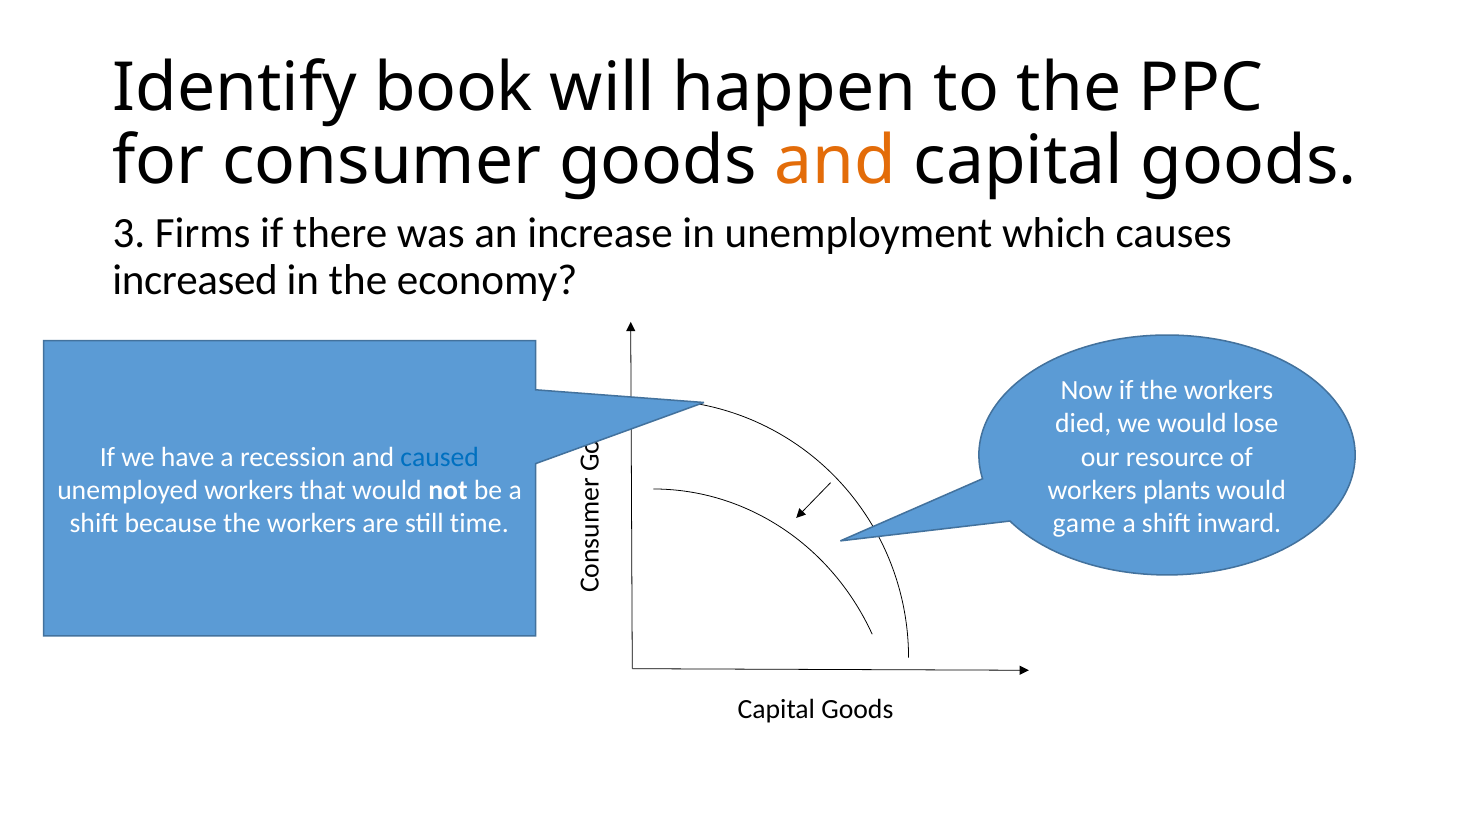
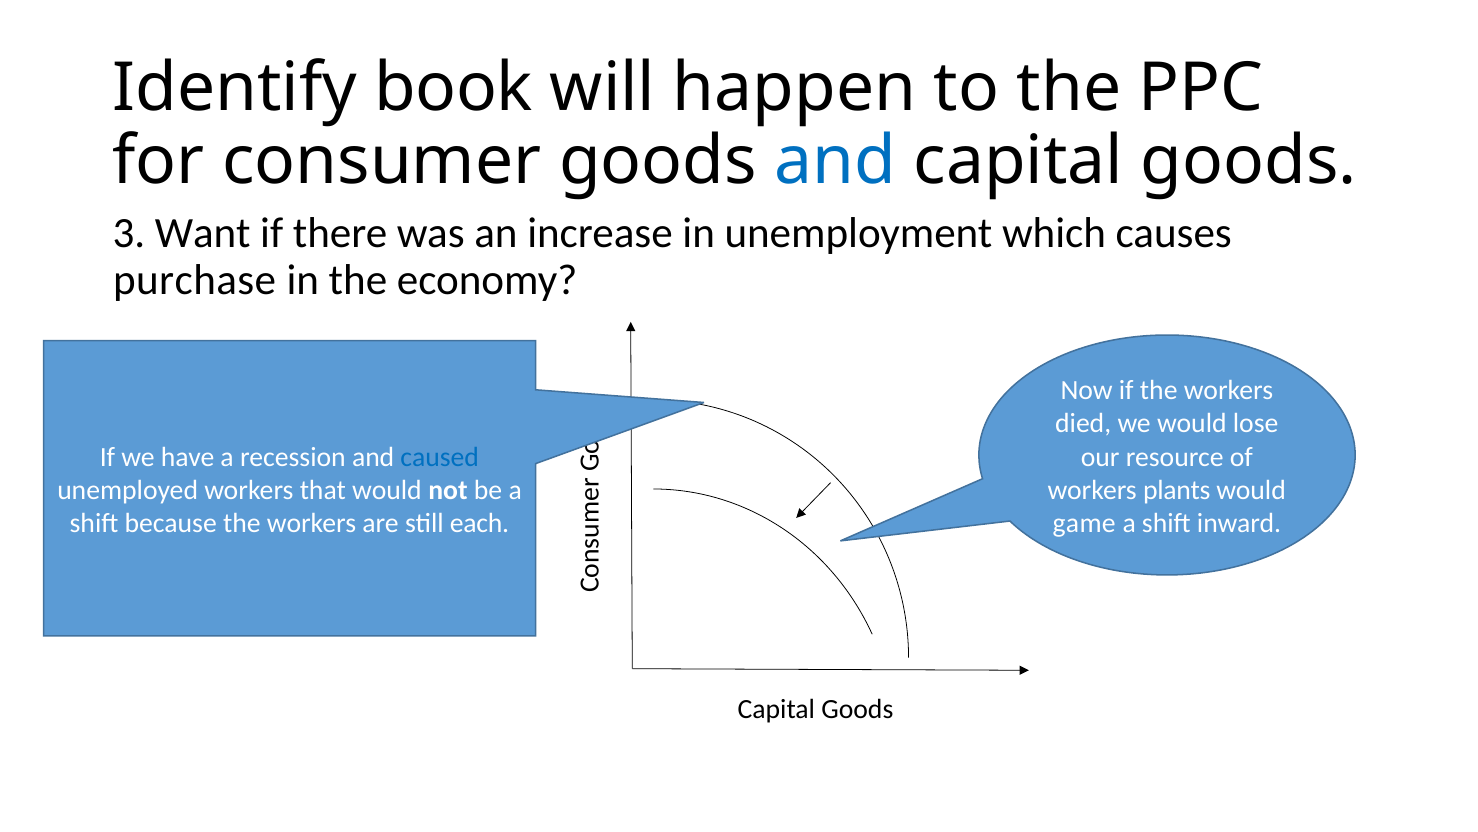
and colour: orange -> blue (835, 161)
Firms: Firms -> Want (203, 233)
increased: increased -> purchase (195, 280)
time: time -> each (480, 523)
